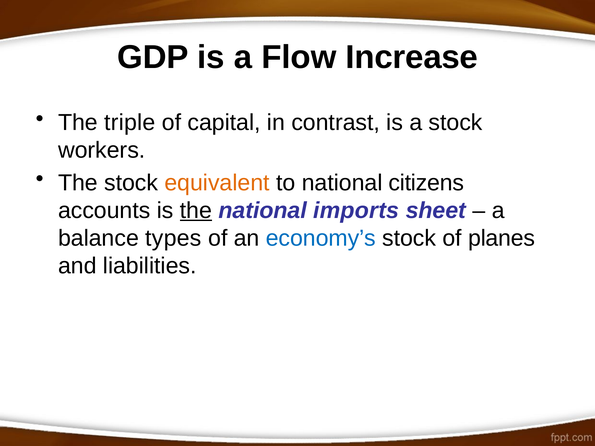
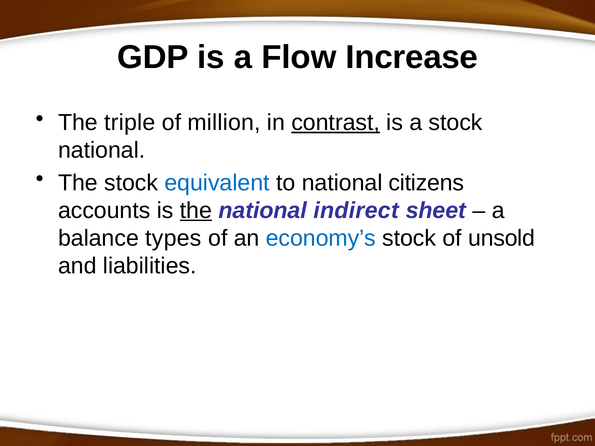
capital: capital -> million (224, 123)
contrast underline: none -> present (336, 123)
workers: workers -> national (102, 150)
equivalent colour: orange -> blue (217, 183)
imports: imports -> indirect (356, 211)
planes: planes -> unsold (502, 238)
